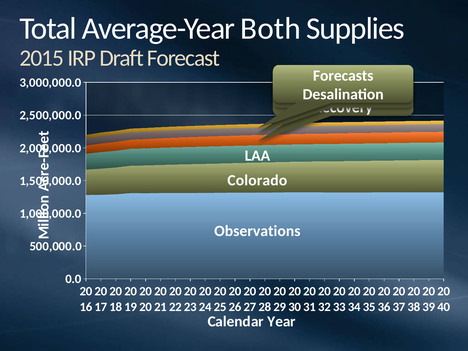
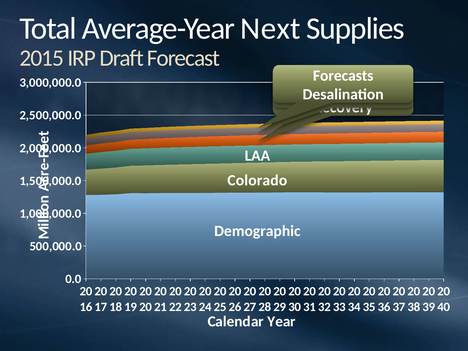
Both: Both -> Next (271, 28)
Observations: Observations -> Demographic (257, 231)
